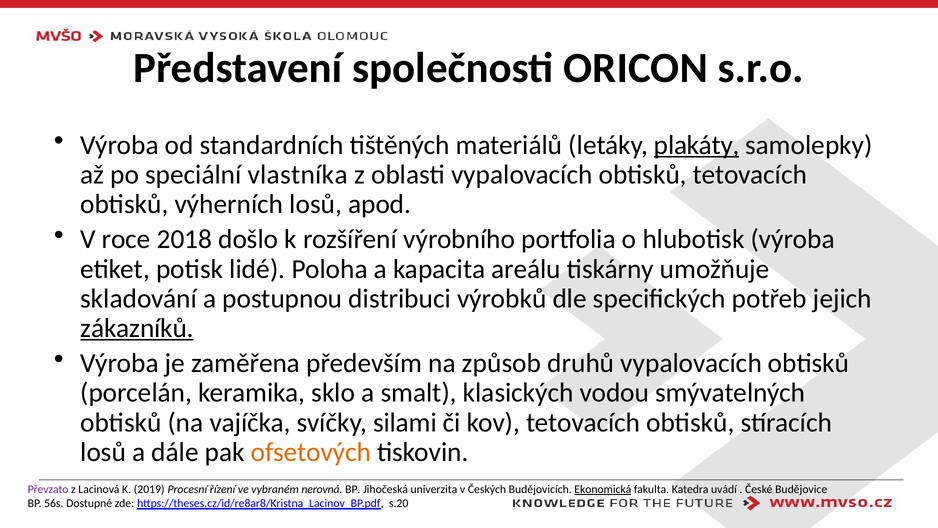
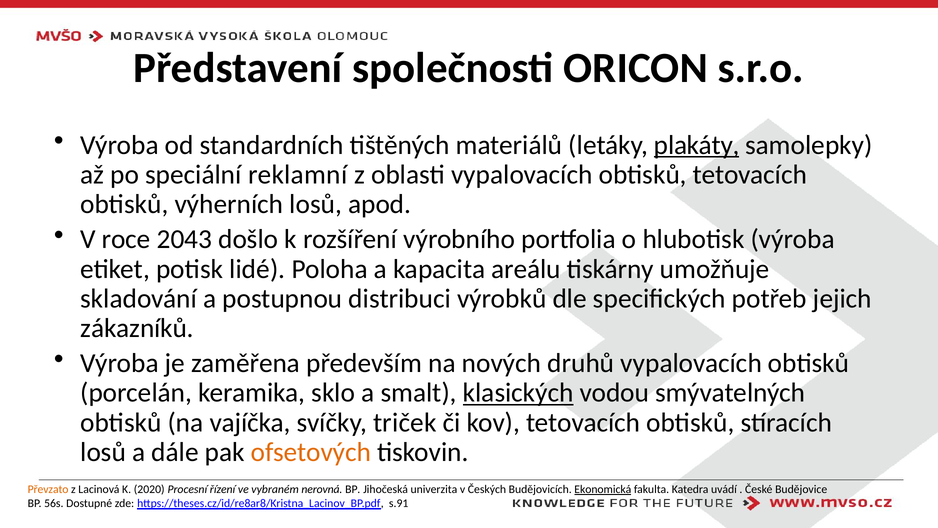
vlastníka: vlastníka -> reklamní (298, 175)
2018: 2018 -> 2043 (184, 239)
zákazníků underline: present -> none (137, 328)
způsob: způsob -> nových (501, 363)
klasických underline: none -> present (518, 393)
silami: silami -> triček (405, 422)
Převzato colour: purple -> orange (48, 489)
2019: 2019 -> 2020 (149, 489)
s.20: s.20 -> s.91 (399, 503)
